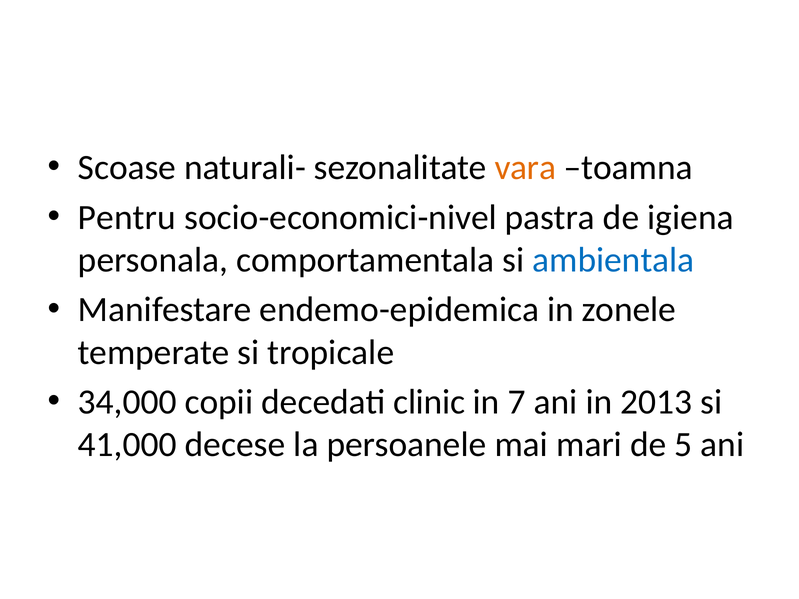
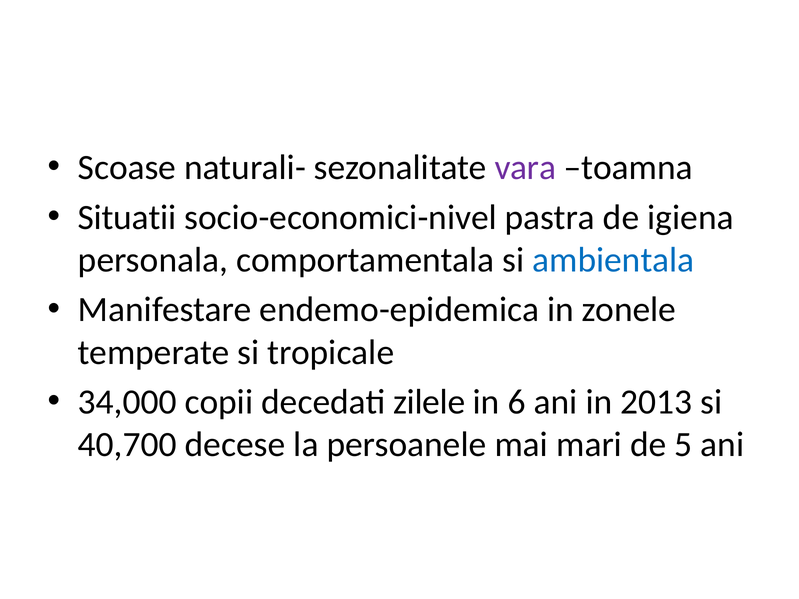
vara colour: orange -> purple (525, 168)
Pentru: Pentru -> Situatii (127, 217)
clinic: clinic -> zilele (429, 402)
7: 7 -> 6 (517, 402)
41,000: 41,000 -> 40,700 (127, 445)
